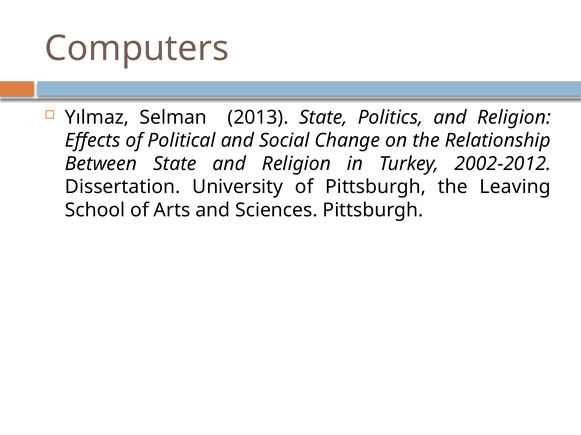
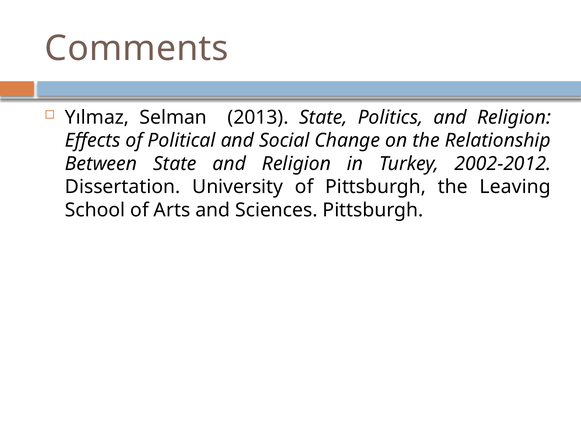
Computers: Computers -> Comments (137, 48)
